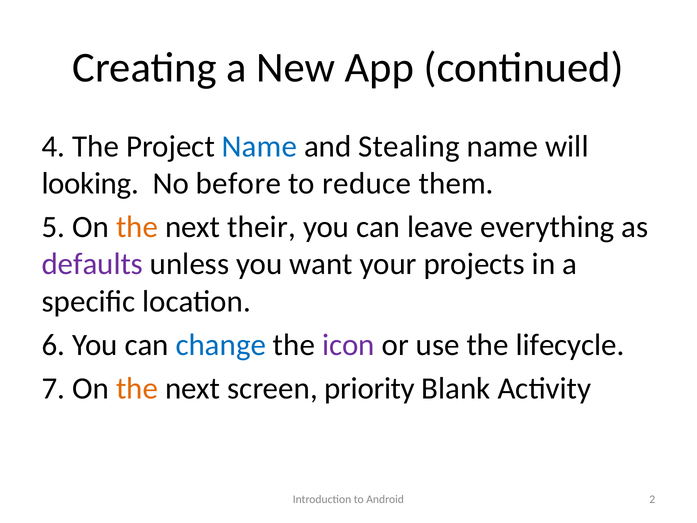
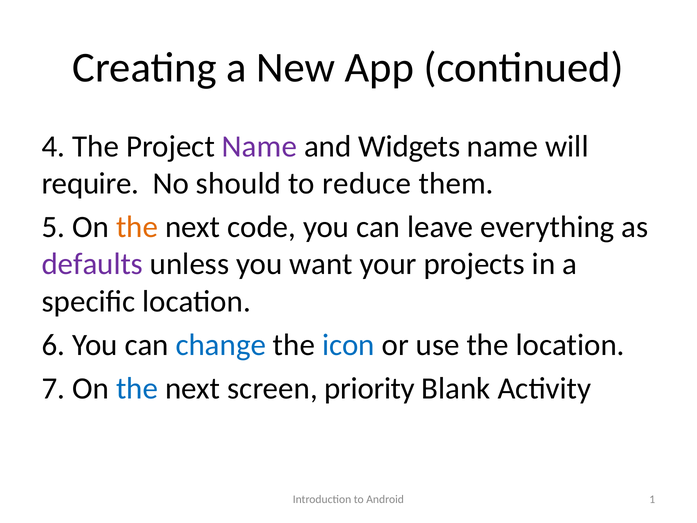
Name colour: blue -> purple (259, 146)
Stealing: Stealing -> Widgets (409, 146)
looking: looking -> require (90, 183)
before: before -> should (238, 183)
their: their -> code (262, 227)
icon colour: purple -> blue (348, 345)
the lifecycle: lifecycle -> location (570, 345)
the colour: orange -> blue (137, 388)
2: 2 -> 1 (652, 499)
